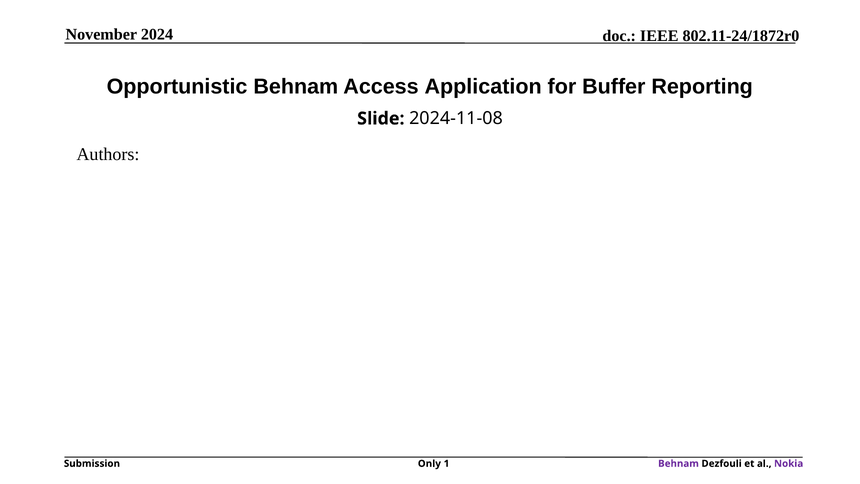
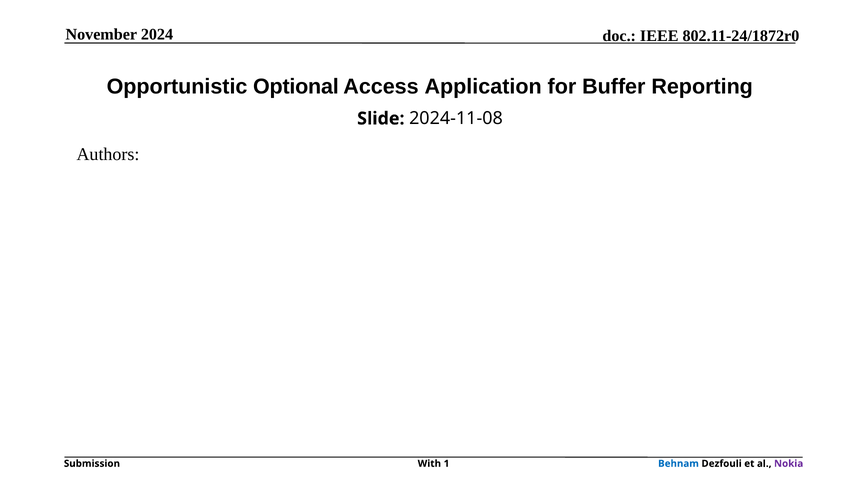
Opportunistic Behnam: Behnam -> Optional (296, 86)
Only: Only -> With (429, 463)
Behnam colour: purple -> blue (678, 463)
